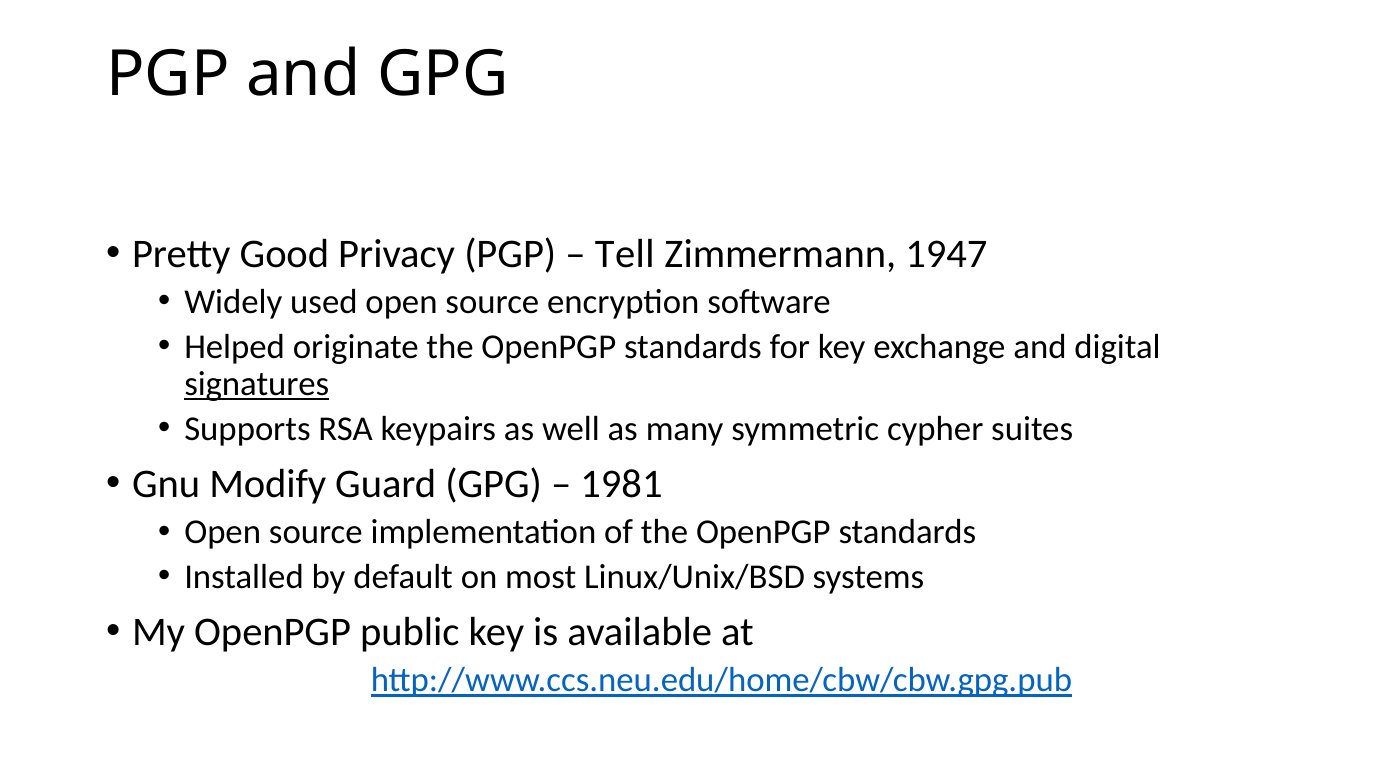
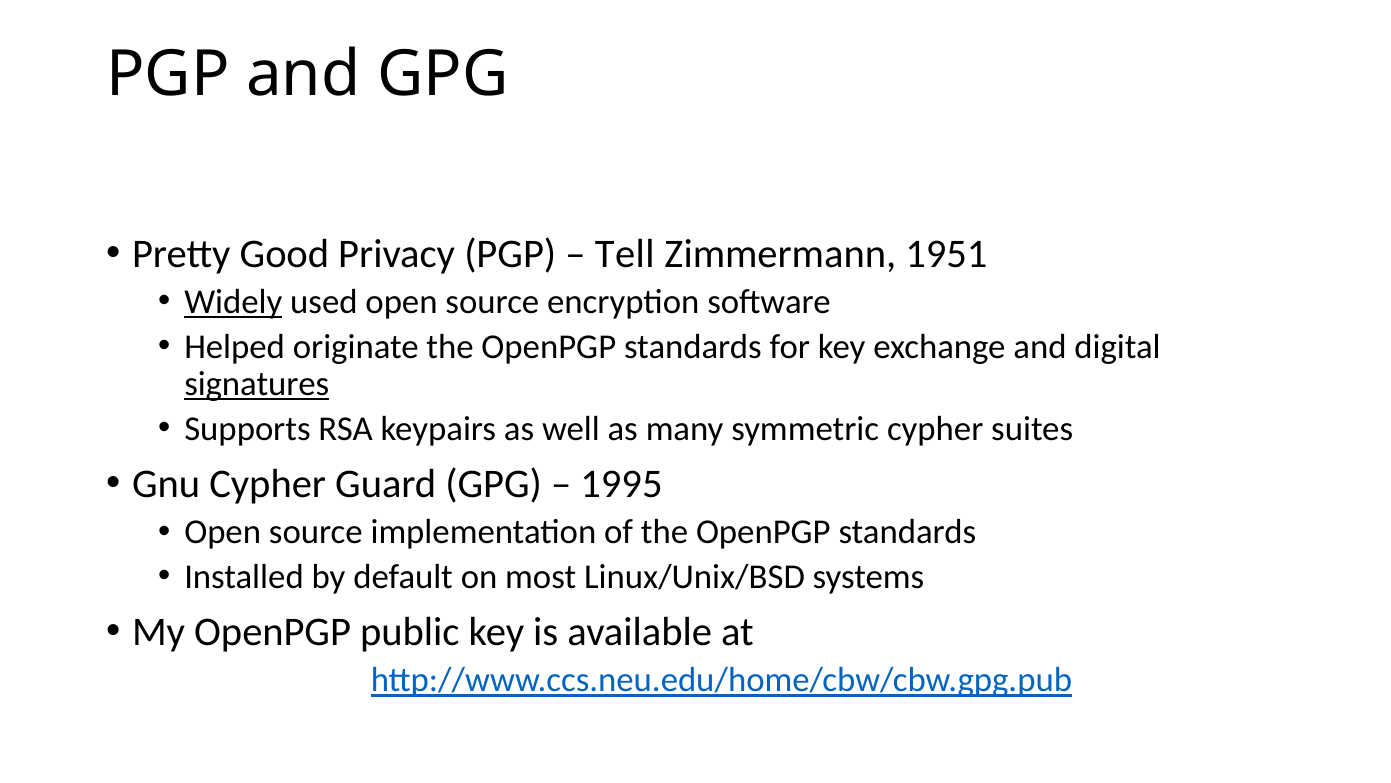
1947: 1947 -> 1951 (946, 254)
Widely underline: none -> present (233, 301)
Gnu Modify: Modify -> Cypher (268, 484)
1981: 1981 -> 1995 (621, 484)
